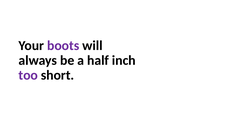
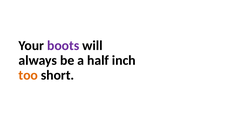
too colour: purple -> orange (28, 75)
